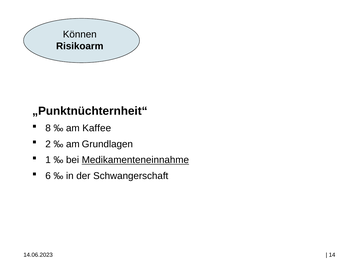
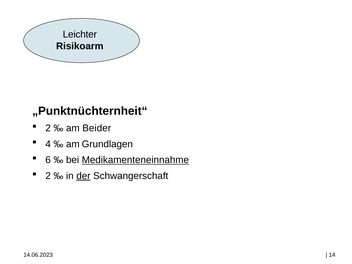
Können: Können -> Leichter (80, 34)
8: 8 -> 2 (48, 128)
Kaffee: Kaffee -> Beider (97, 128)
2: 2 -> 4 (48, 144)
1: 1 -> 6 (48, 160)
6: 6 -> 2 (48, 176)
der underline: none -> present (83, 176)
